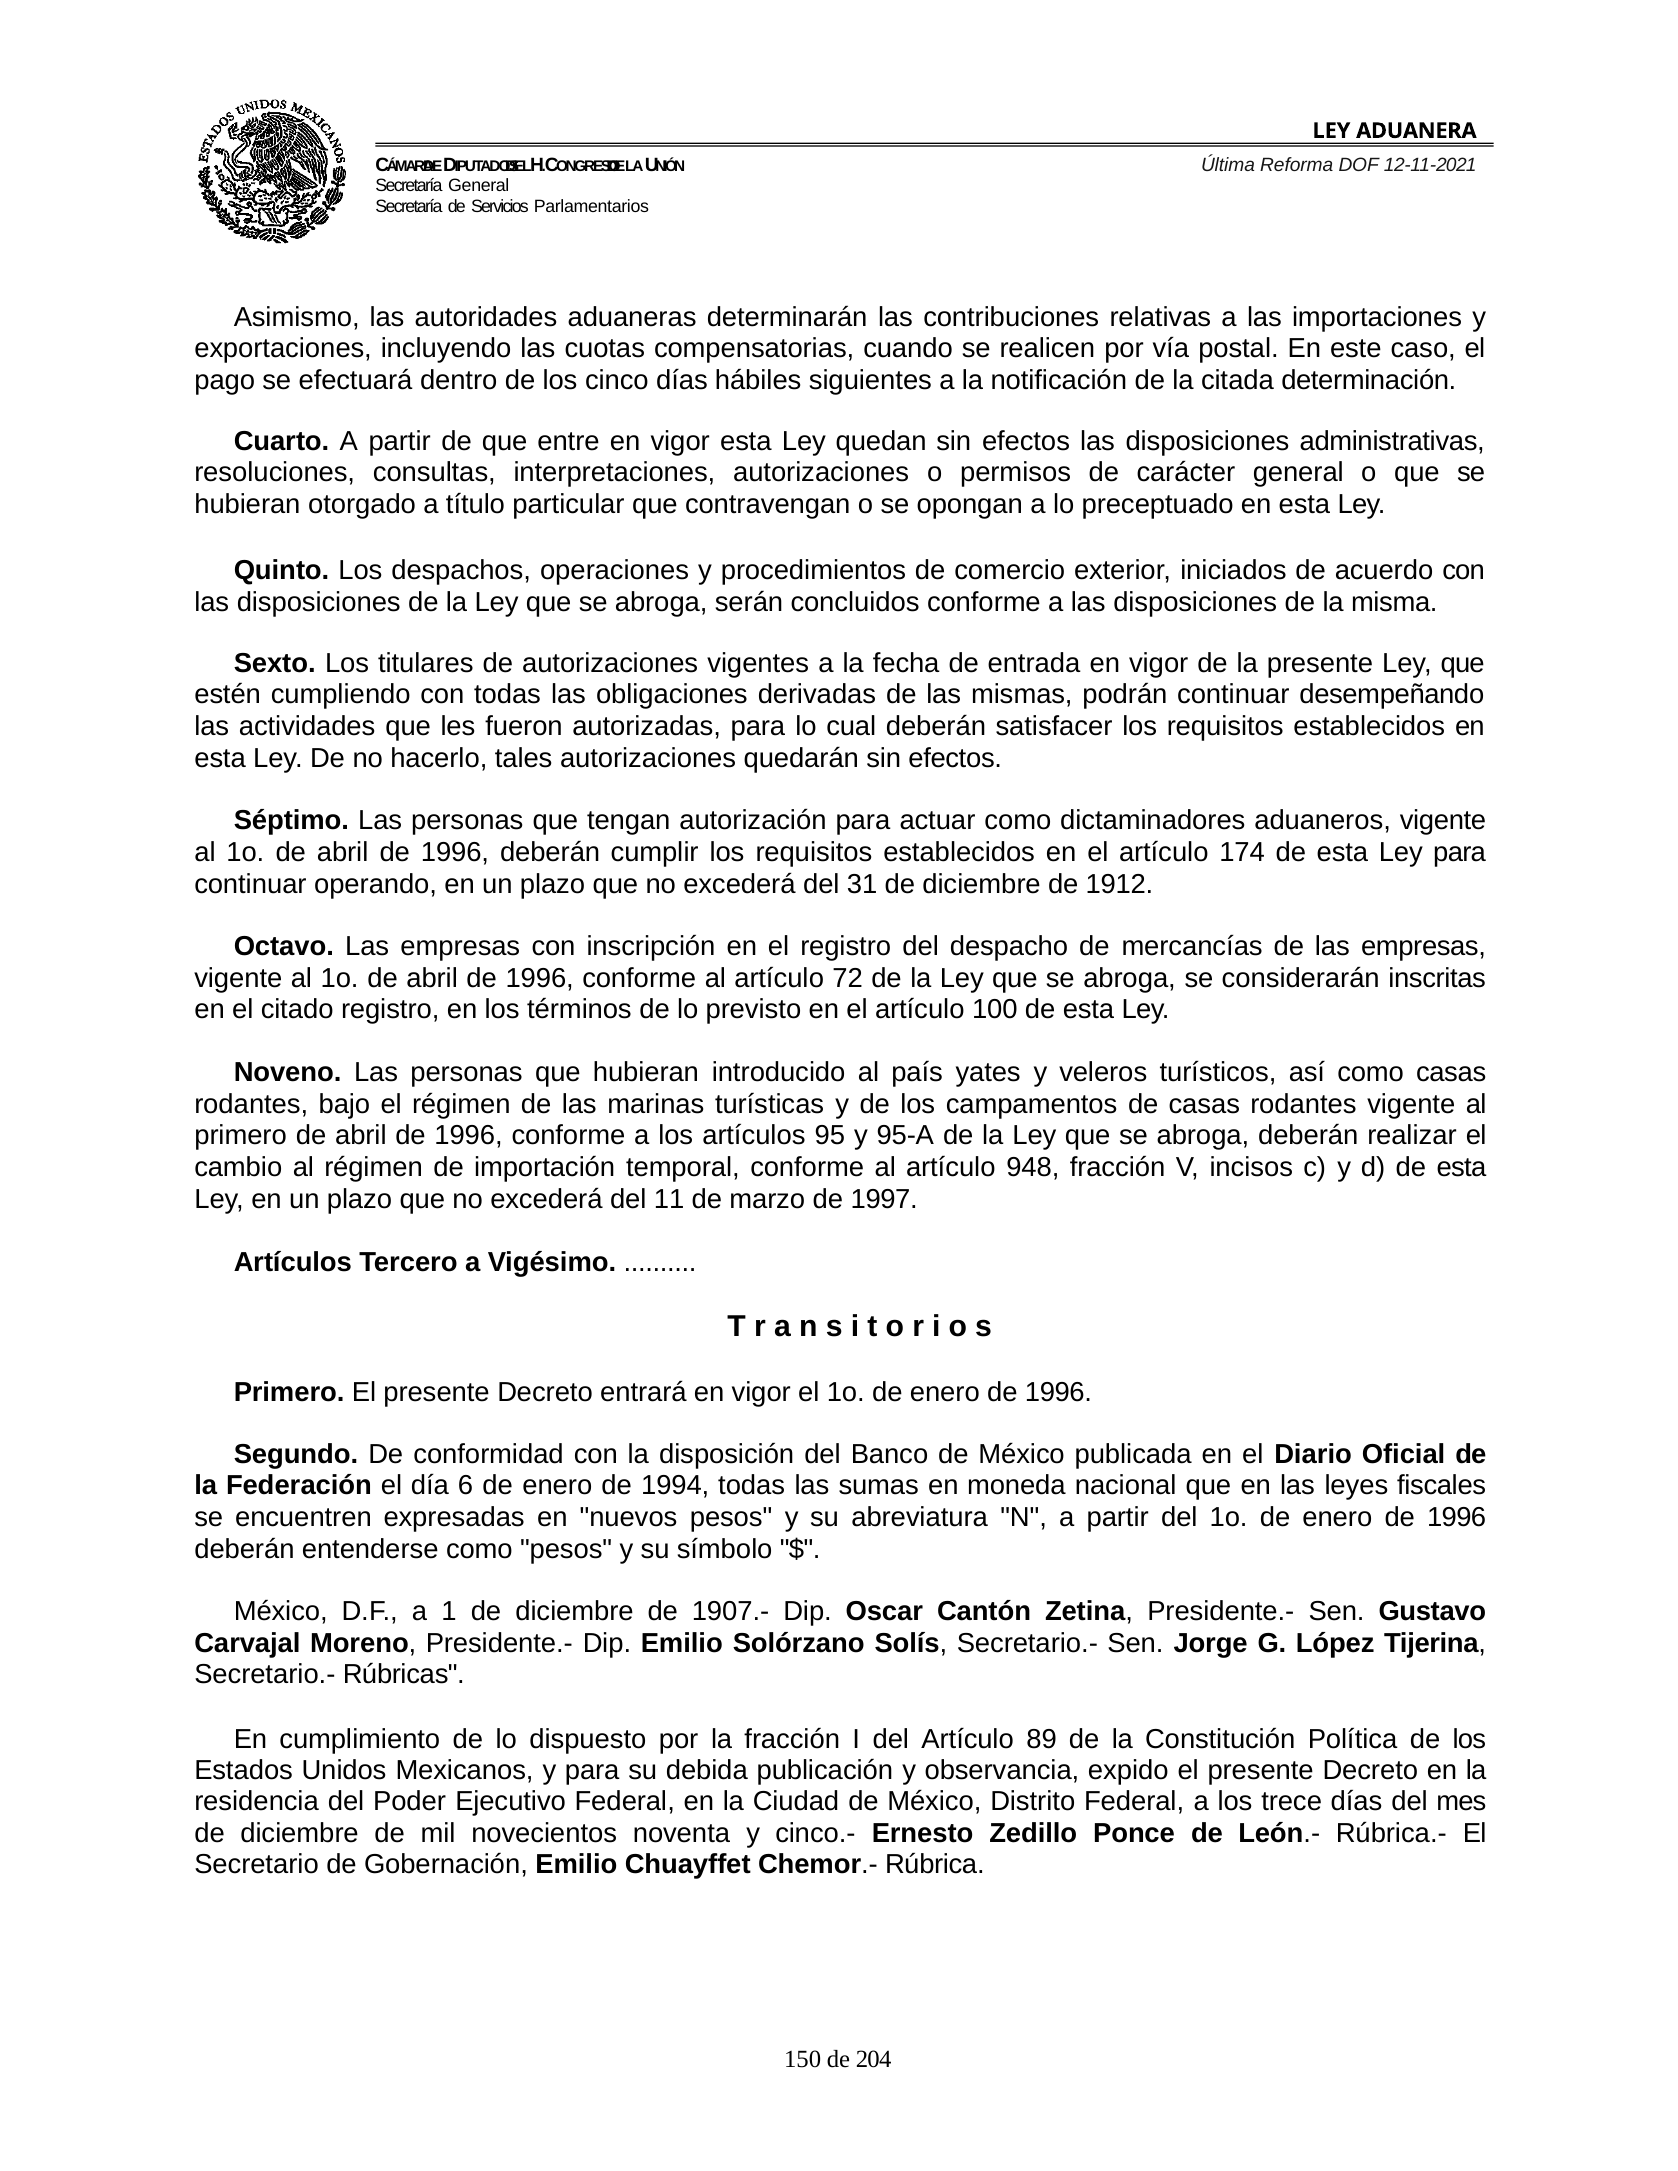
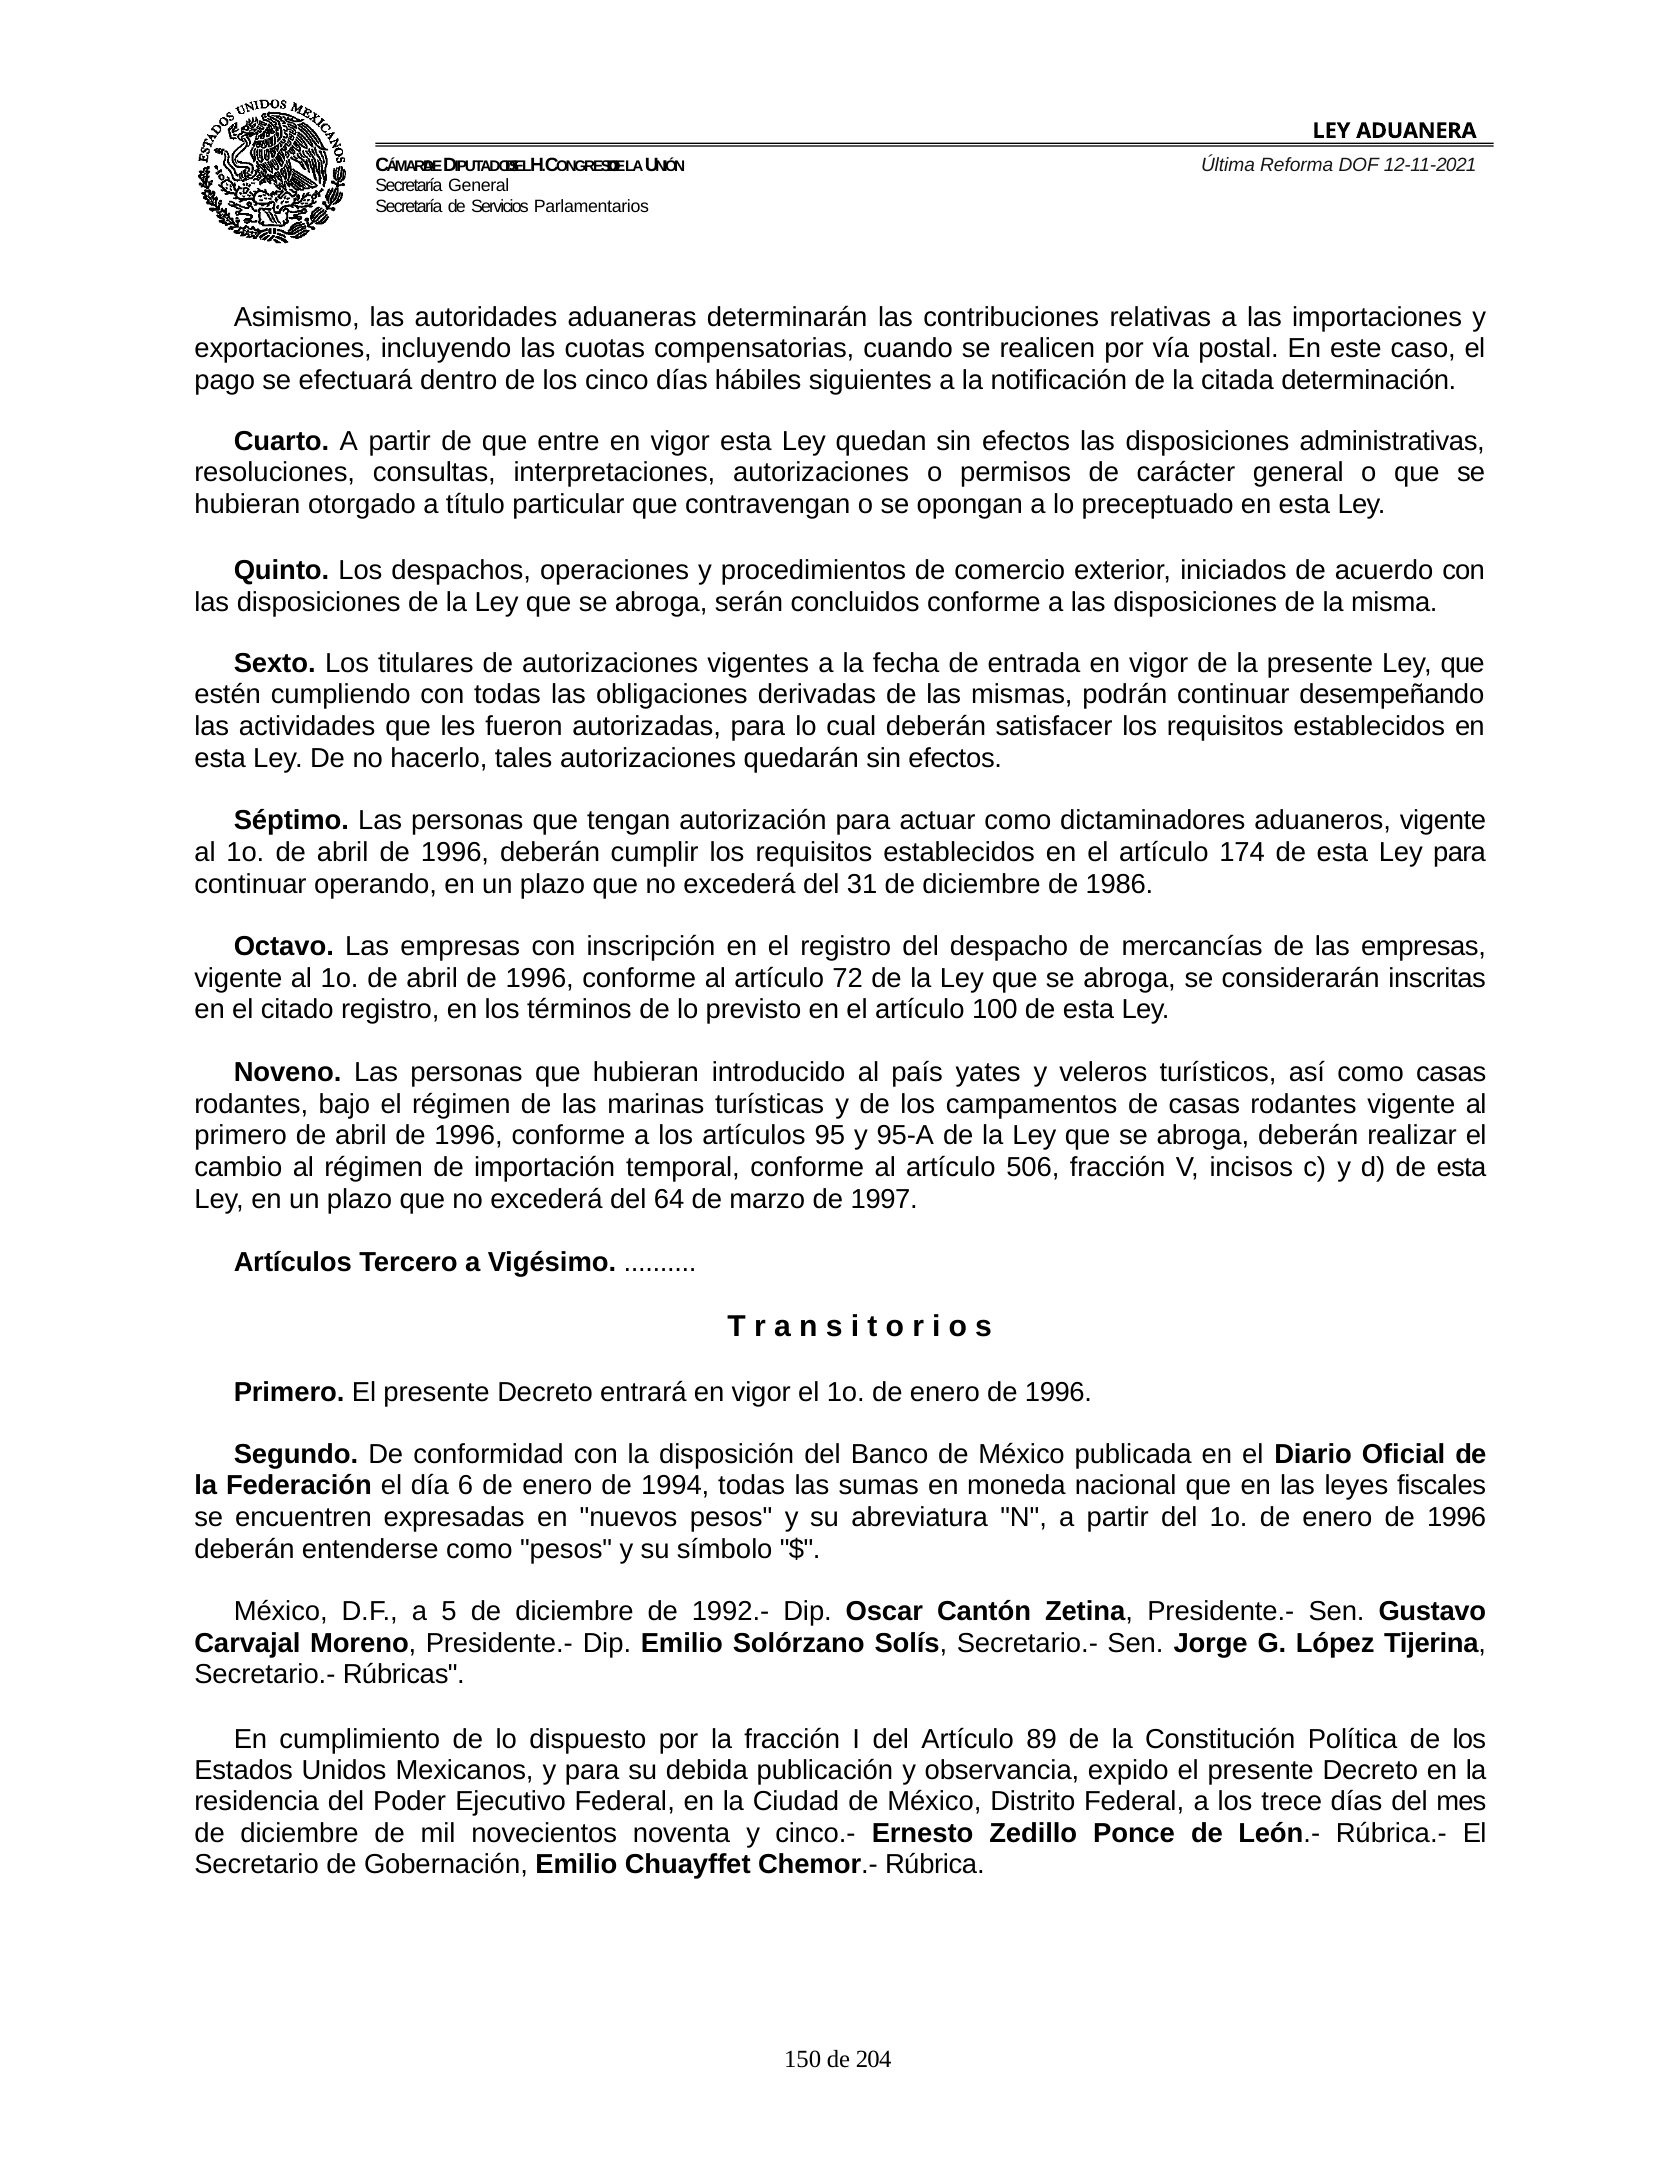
1912: 1912 -> 1986 (1119, 884)
948: 948 -> 506 (1033, 1168)
11: 11 -> 64 (669, 1199)
1: 1 -> 5 (449, 1612)
1907.-: 1907.- -> 1992.- (730, 1612)
